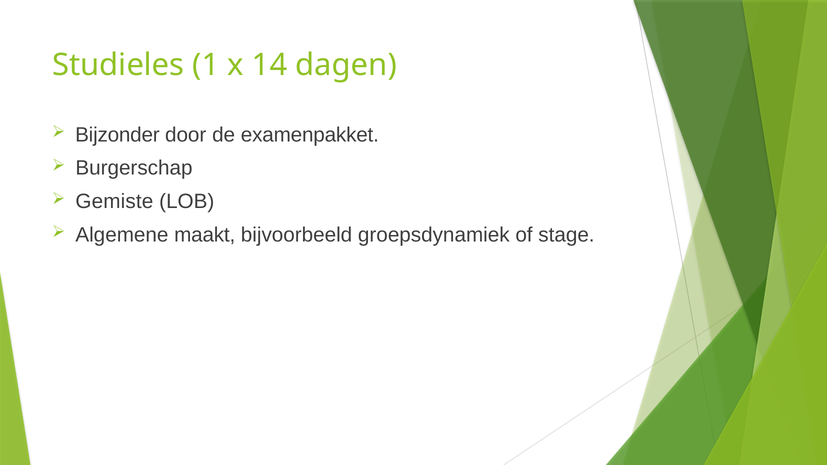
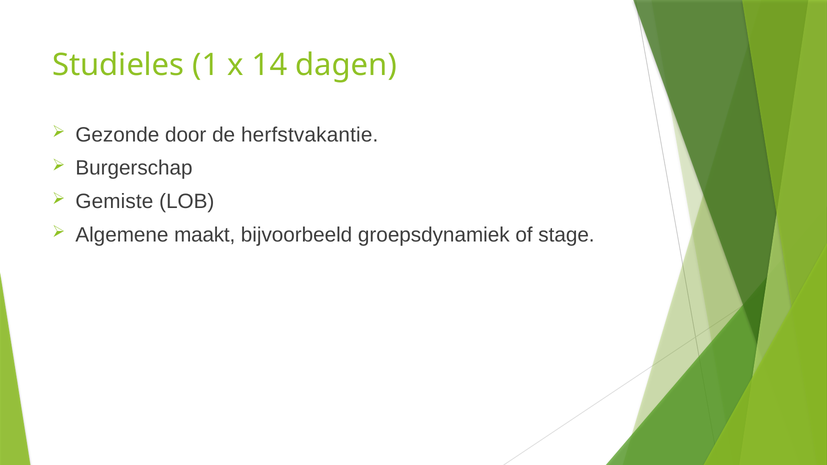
Bijzonder: Bijzonder -> Gezonde (117, 135)
examenpakket: examenpakket -> herfstvakantie (310, 135)
